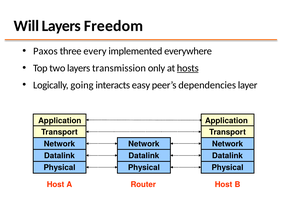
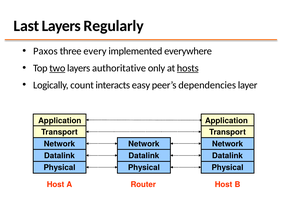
Will: Will -> Last (26, 26)
Freedom: Freedom -> Regularly (114, 26)
two underline: none -> present (57, 68)
transmission: transmission -> authoritative (119, 68)
going: going -> count (82, 85)
